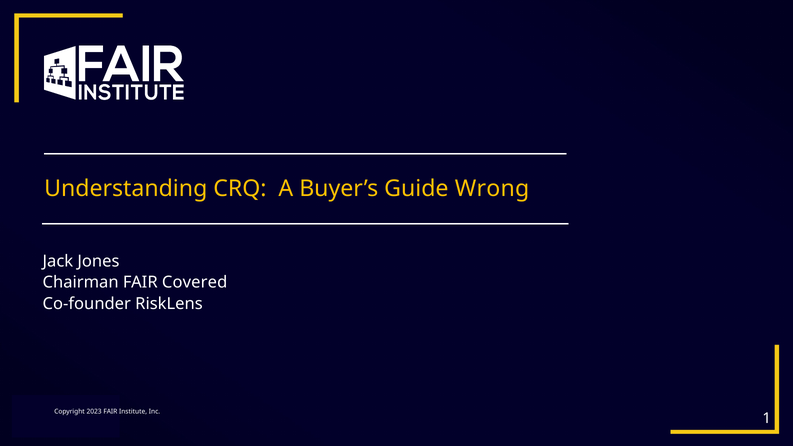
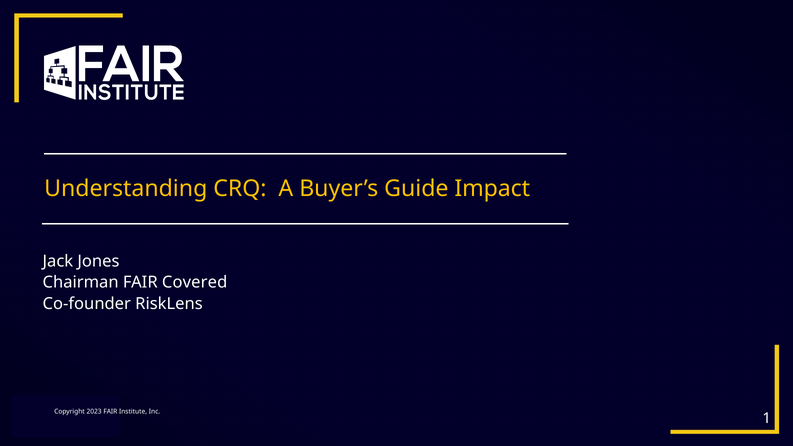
Wrong: Wrong -> Impact (492, 189)
